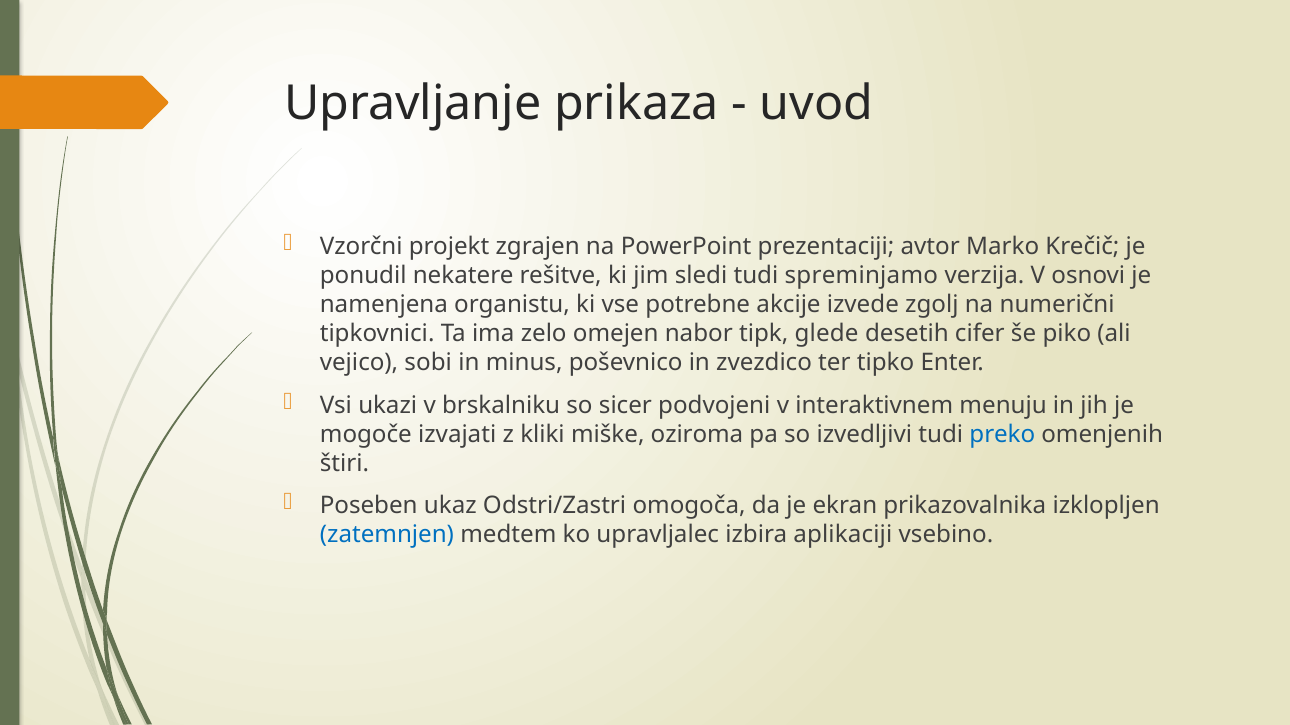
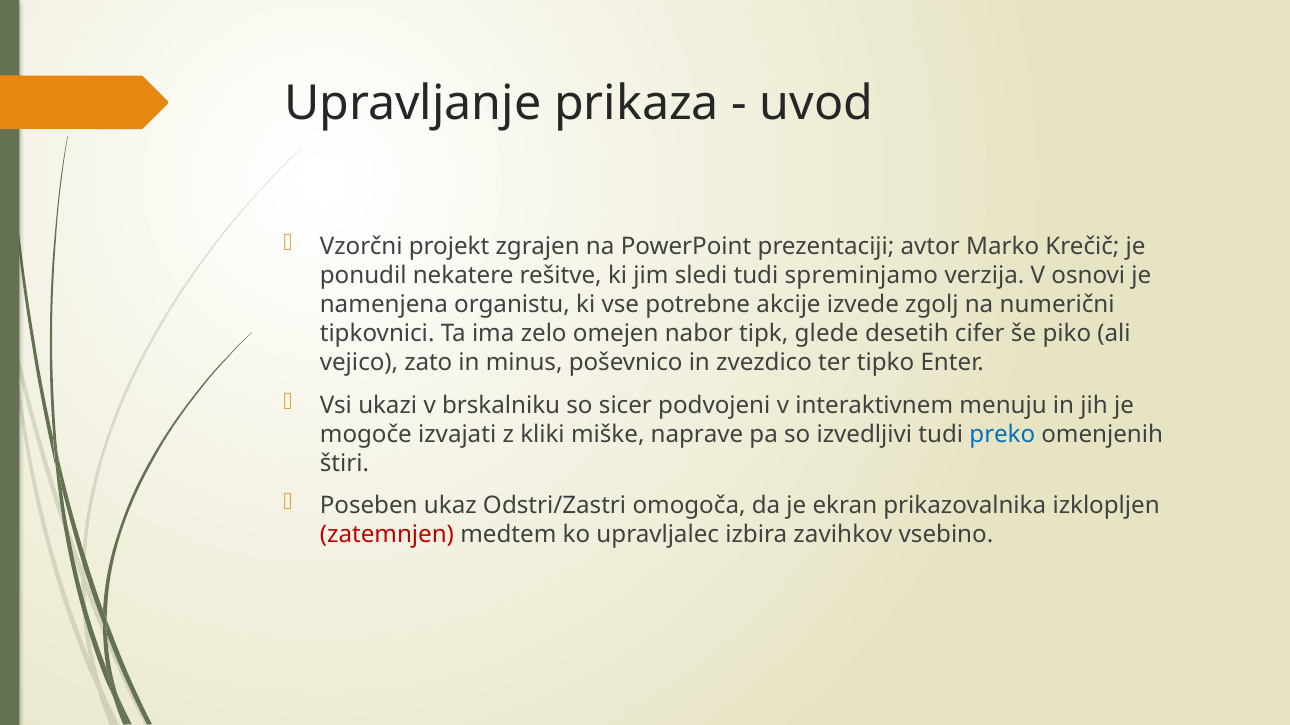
sobi: sobi -> zato (428, 363)
oziroma: oziroma -> naprave (697, 434)
zatemnjen colour: blue -> red (387, 535)
aplikaciji: aplikaciji -> zavihkov (843, 535)
